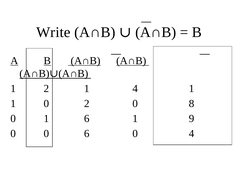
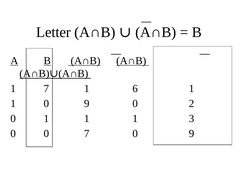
Write: Write -> Letter (53, 32)
1 2: 2 -> 7 (46, 89)
1 4: 4 -> 6 (135, 89)
1 0 2: 2 -> 9 (87, 104)
8: 8 -> 2 (192, 104)
0 1 6: 6 -> 1 (87, 119)
9: 9 -> 3 (192, 119)
0 6: 6 -> 7 (87, 134)
4: 4 -> 9 (192, 134)
